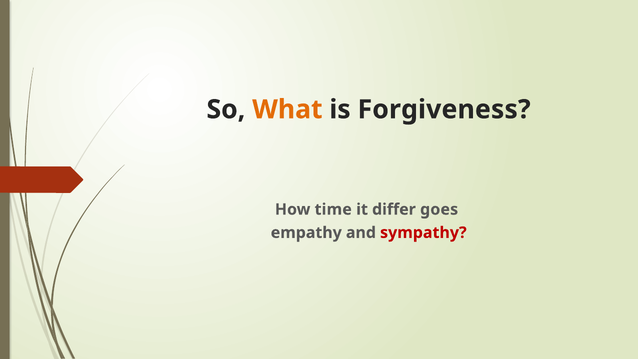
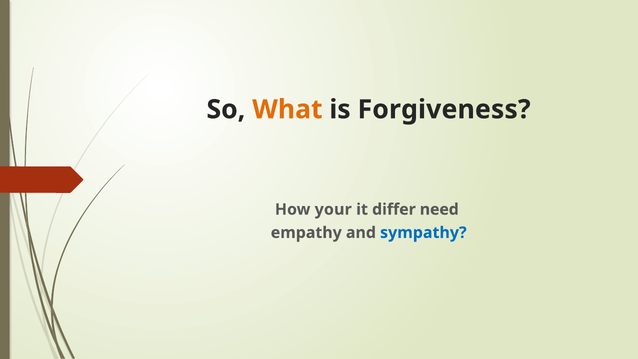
time: time -> your (333, 209)
goes: goes -> need (439, 209)
sympathy colour: red -> blue (423, 233)
